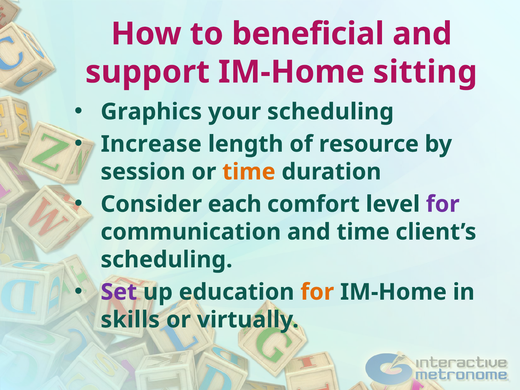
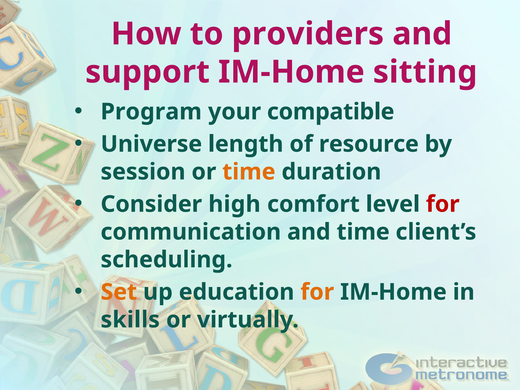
beneficial: beneficial -> providers (308, 34)
Graphics: Graphics -> Program (151, 112)
your scheduling: scheduling -> compatible (331, 112)
Increase: Increase -> Universe (151, 144)
each: each -> high (234, 204)
for colour: purple -> red (443, 204)
Set colour: purple -> orange (119, 292)
